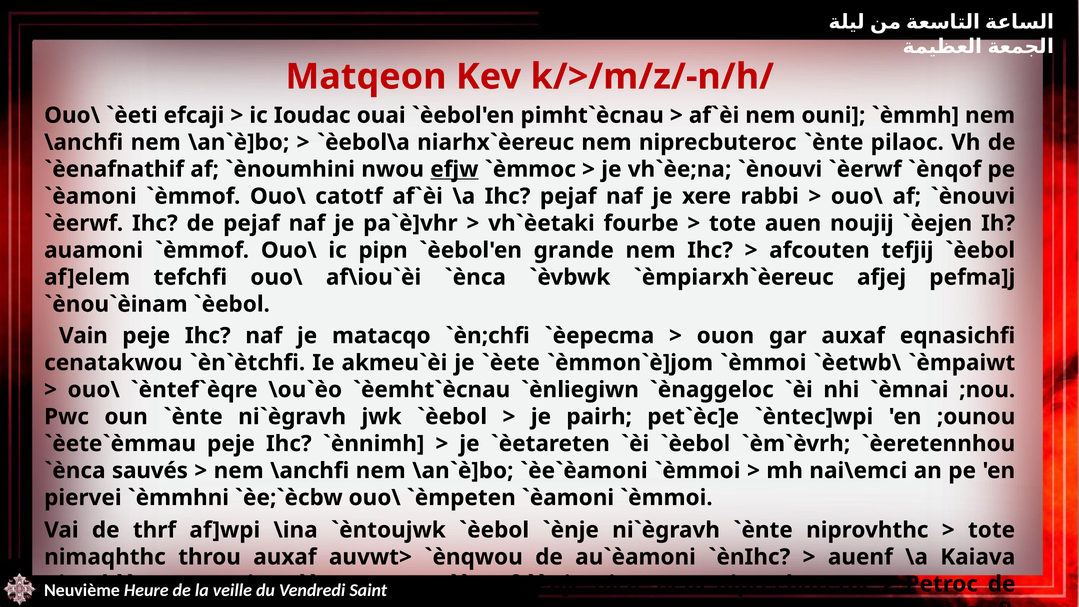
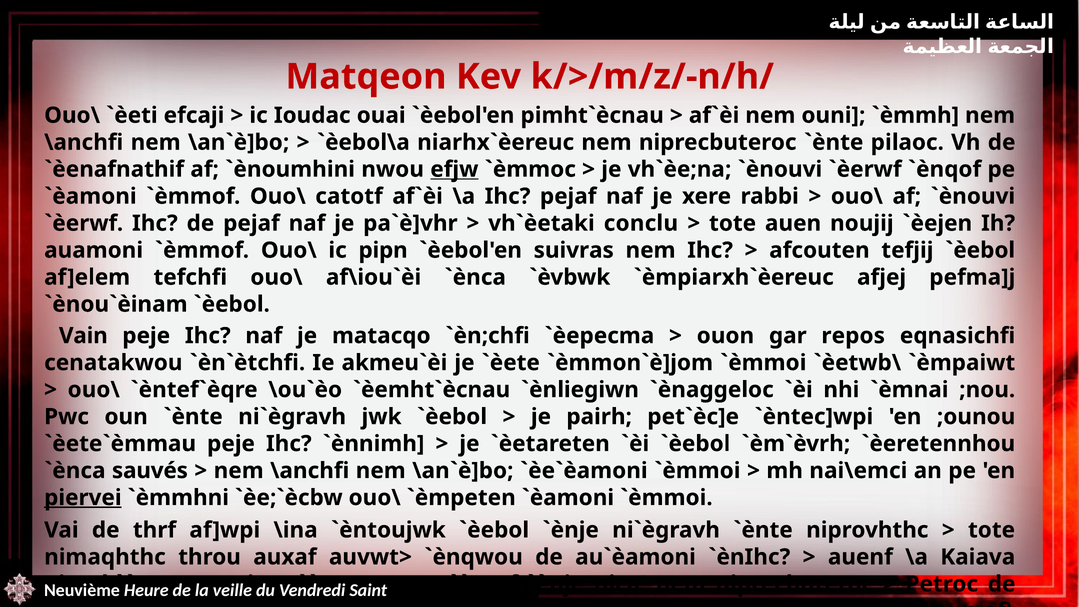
fourbe: fourbe -> conclu (641, 223)
grande: grande -> suivras (574, 250)
gar auxaf: auxaf -> repos (853, 336)
piervei underline: none -> present (83, 498)
